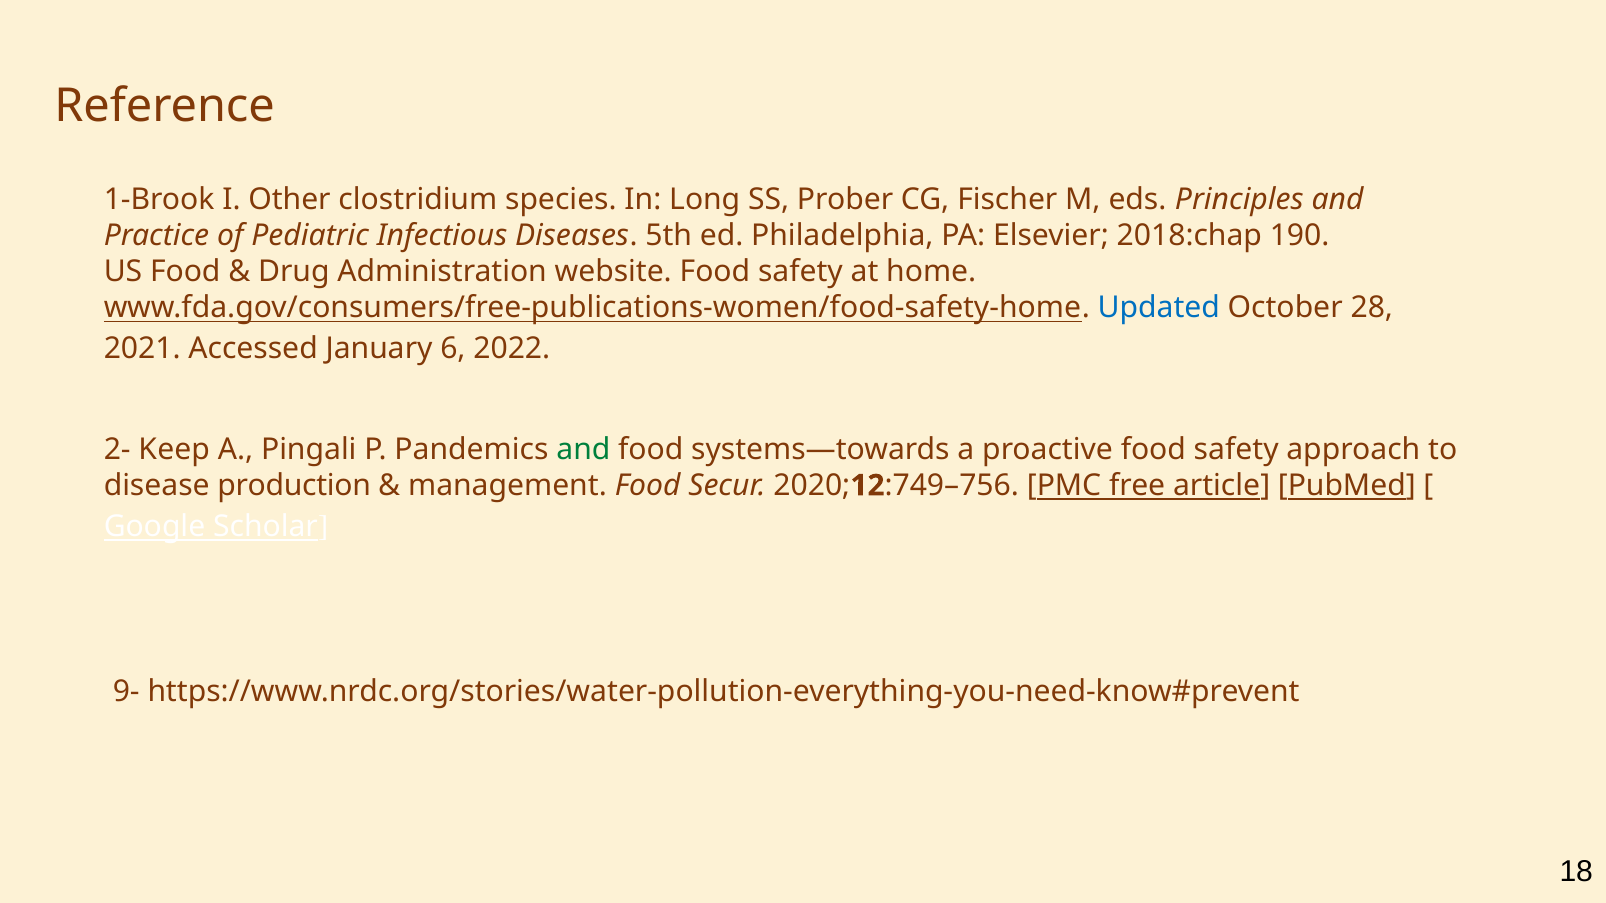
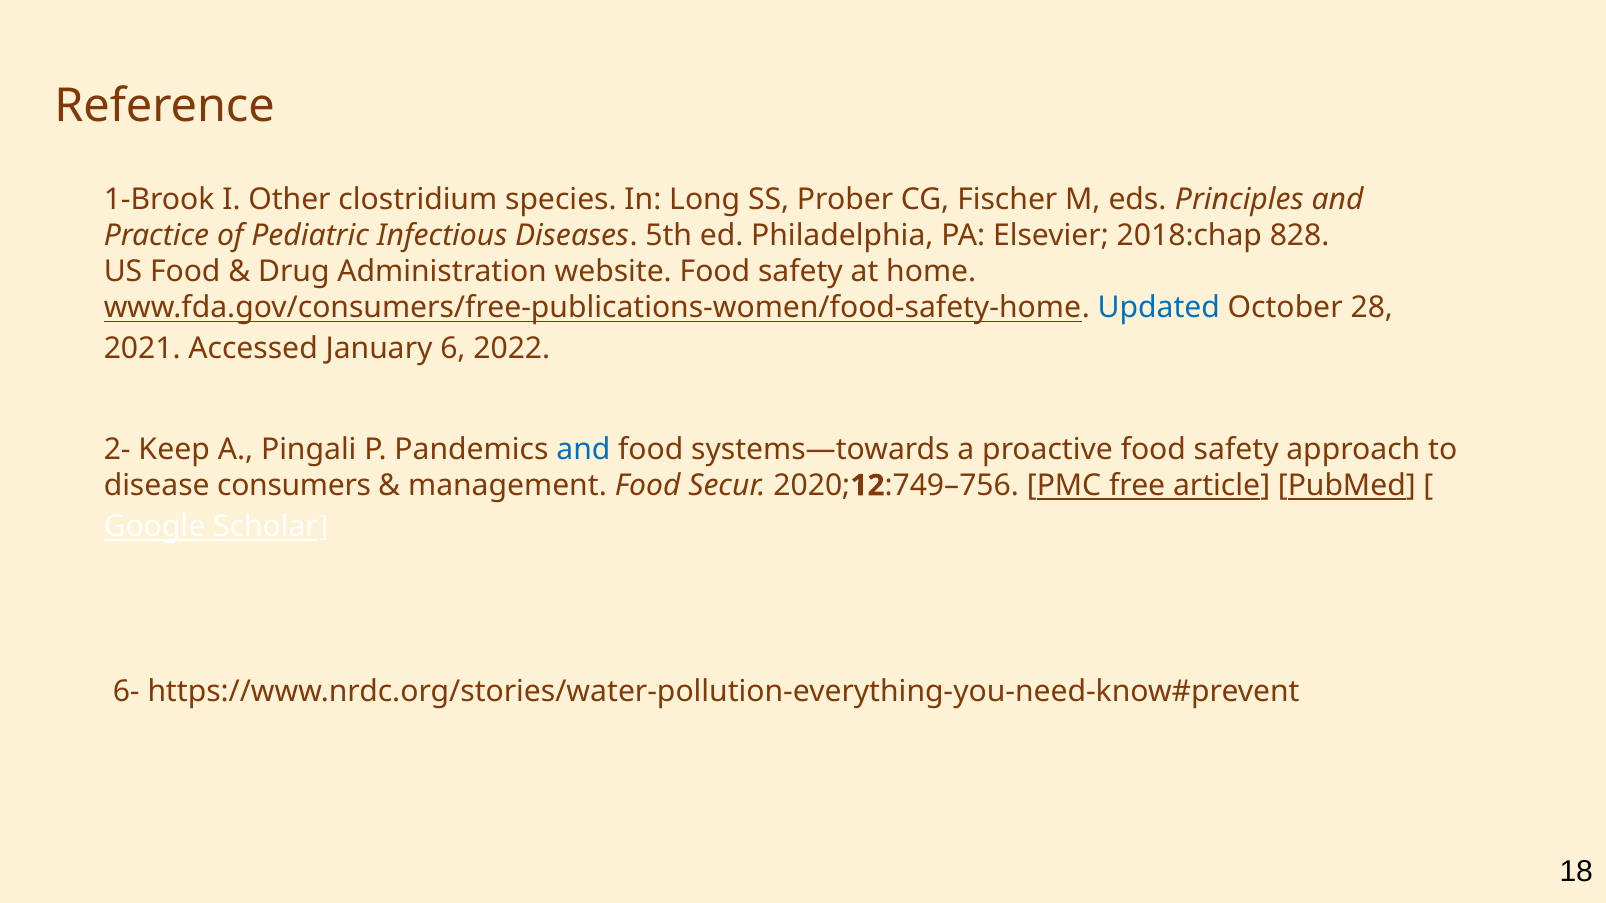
190: 190 -> 828 (1300, 236)
and colour: green -> blue (583, 450)
production: production -> consumers (294, 486)
9-: 9- -> 6- (126, 692)
